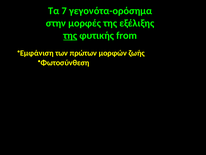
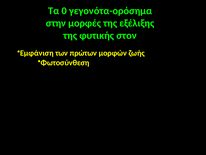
7: 7 -> 0 (64, 11)
της underline: present -> none (70, 35)
from: from -> στον (127, 35)
